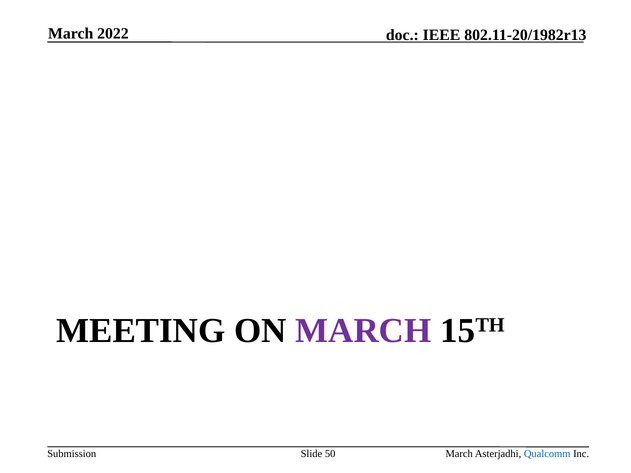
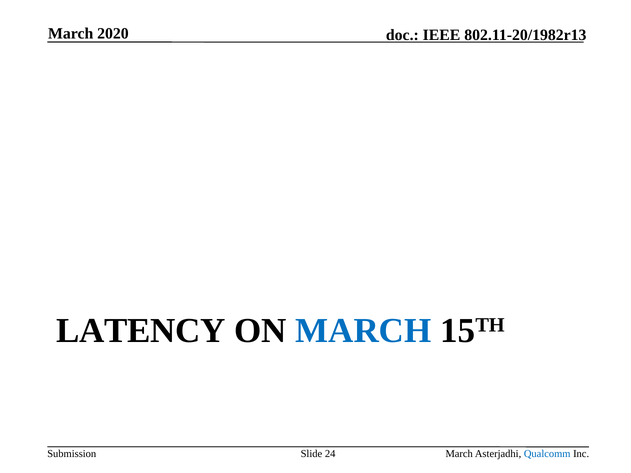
2022: 2022 -> 2020 (113, 33)
MEETING: MEETING -> LATENCY (141, 331)
MARCH colour: purple -> blue (363, 331)
50: 50 -> 24 (330, 454)
